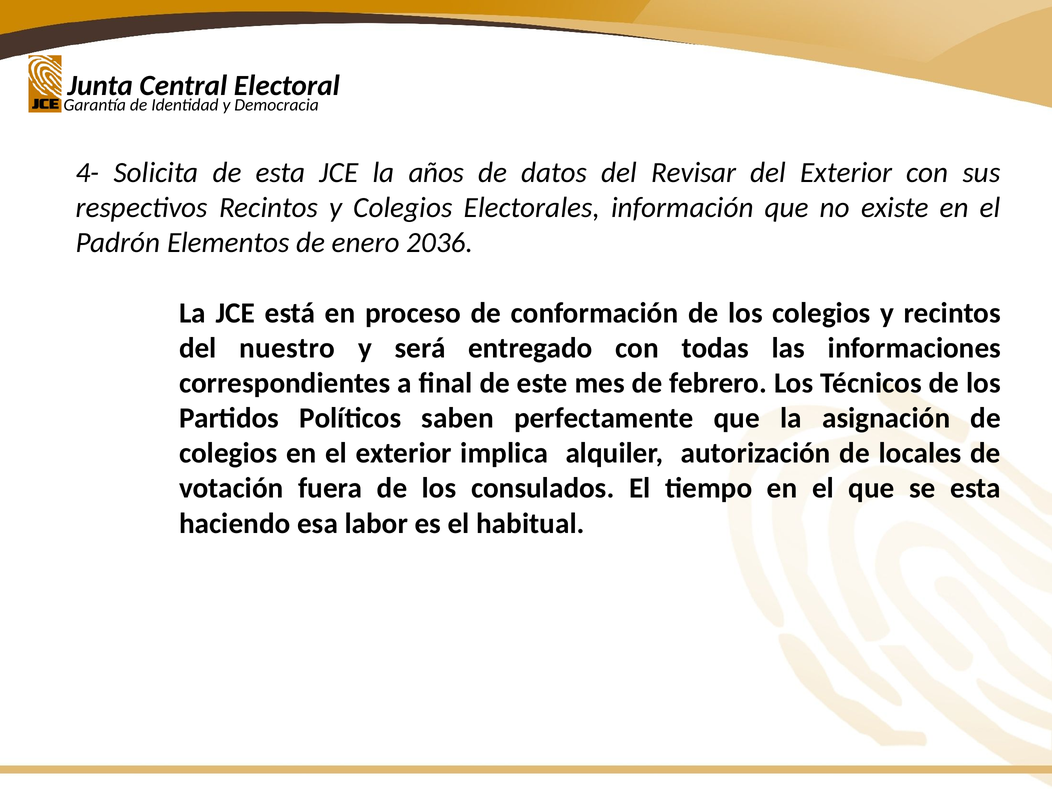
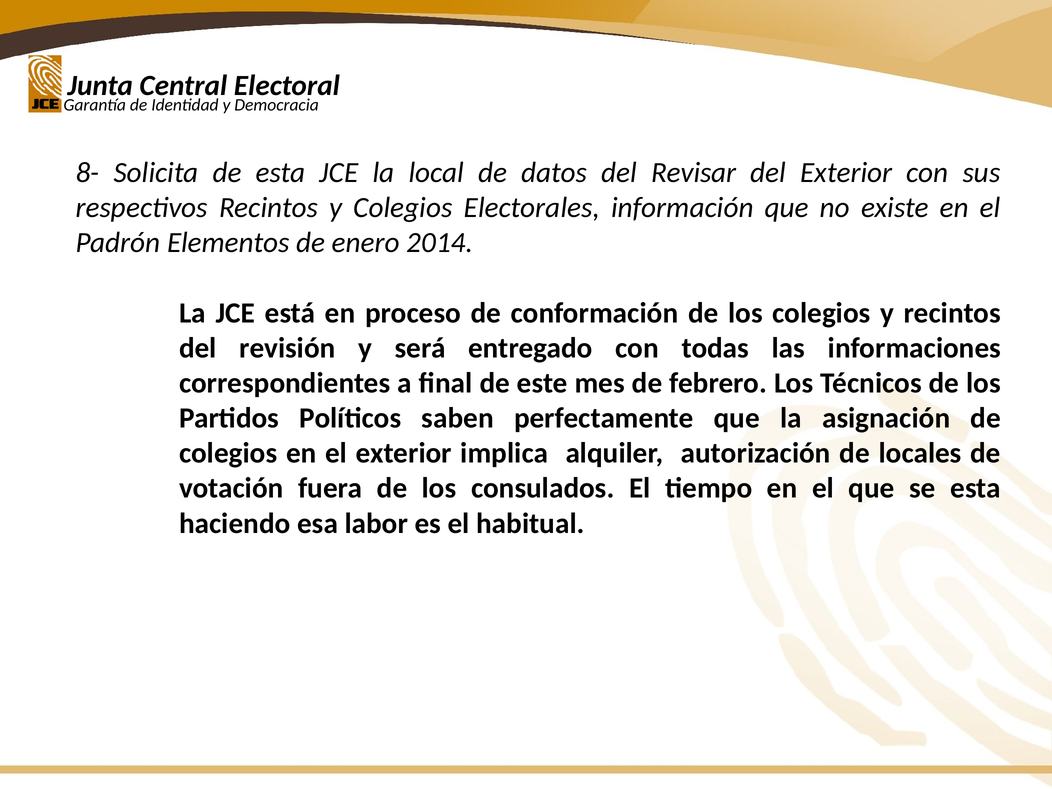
4-: 4- -> 8- (88, 173)
años: años -> local (436, 173)
2036: 2036 -> 2014 (440, 243)
nuestro: nuestro -> revisión (287, 348)
